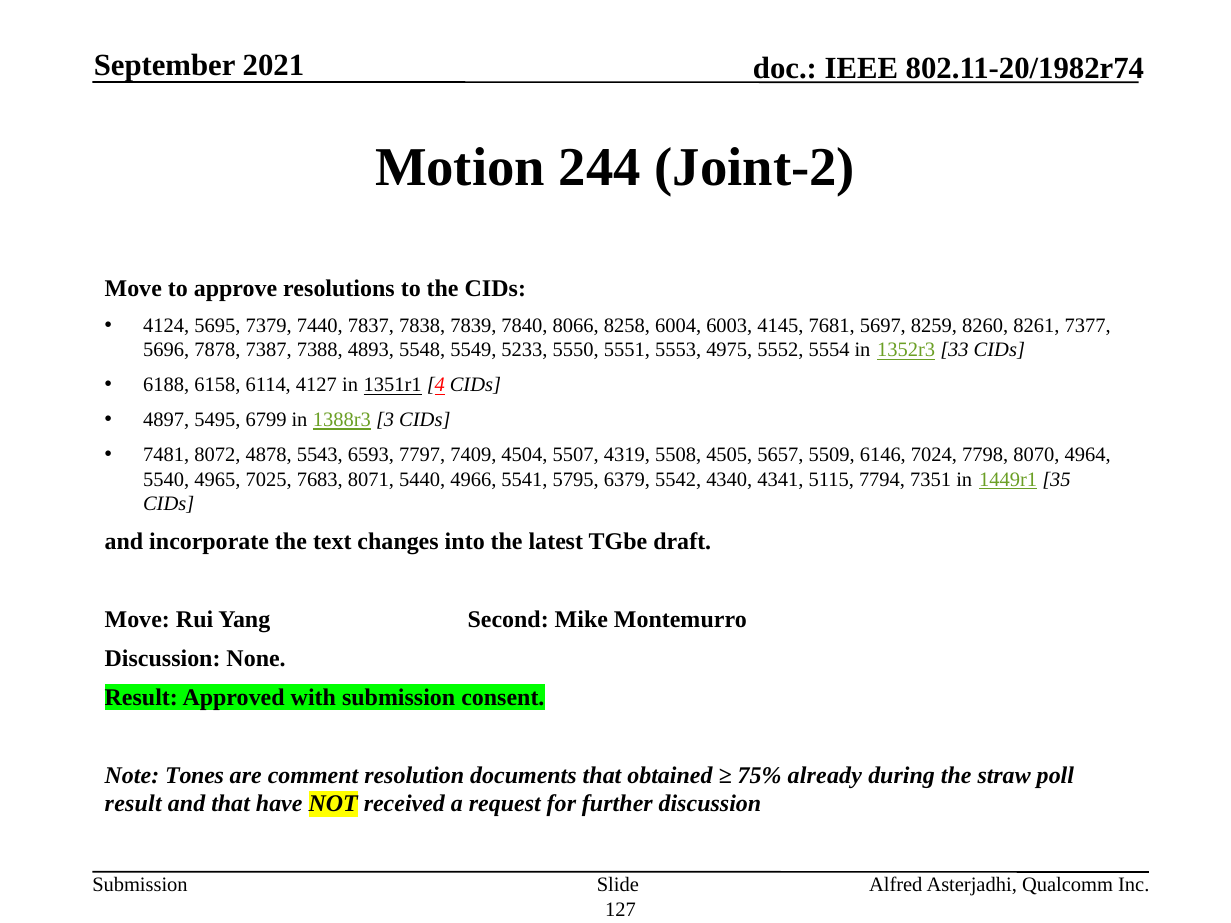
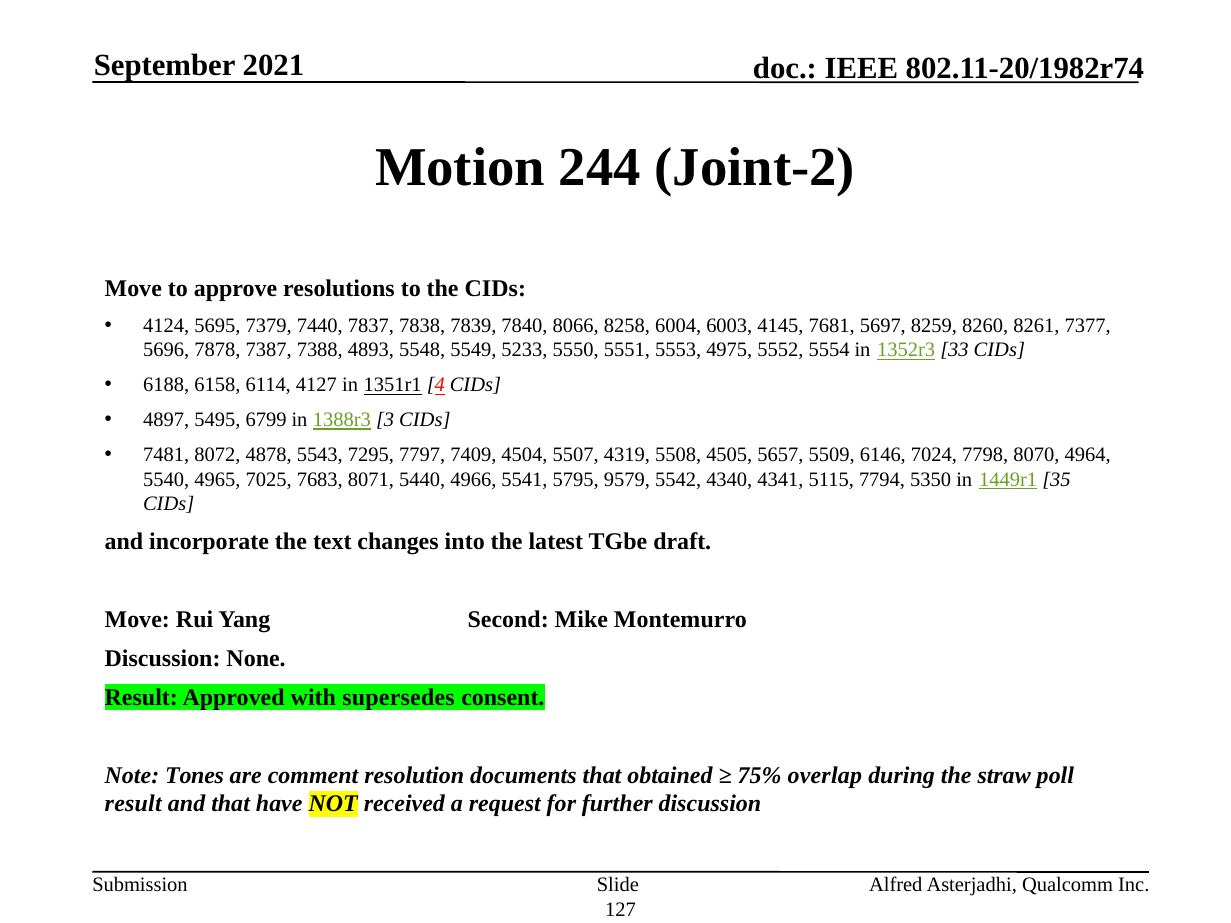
6593: 6593 -> 7295 (371, 455)
6379: 6379 -> 9579 (627, 480)
7351: 7351 -> 5350 (931, 480)
with submission: submission -> supersedes (399, 697)
already: already -> overlap (825, 775)
